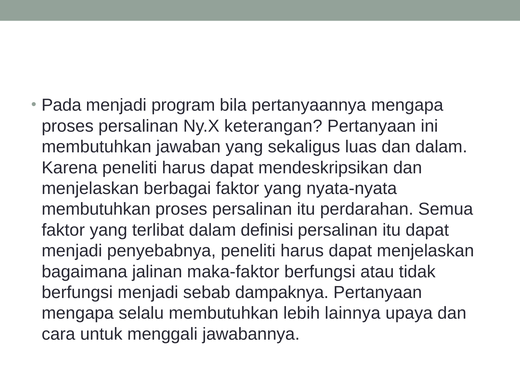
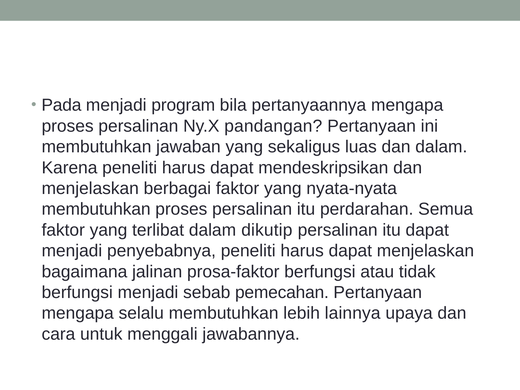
keterangan: keterangan -> pandangan (273, 126)
definisi: definisi -> dikutip (267, 230)
maka-faktor: maka-faktor -> prosa-faktor (233, 272)
dampaknya: dampaknya -> pemecahan (282, 292)
